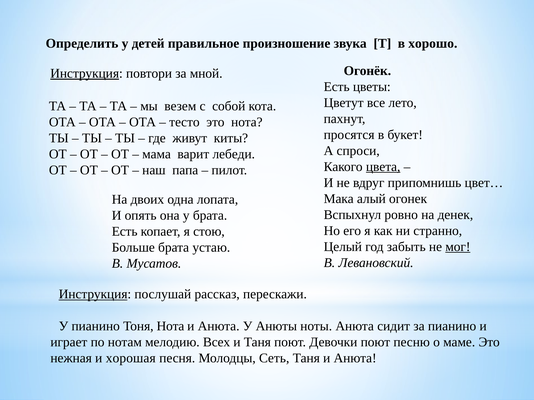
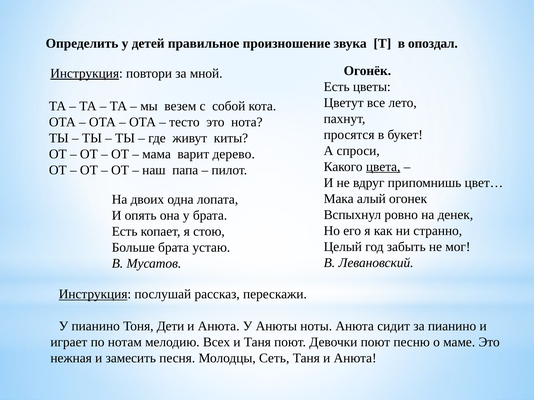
хорошо: хорошо -> опоздал (433, 44)
лебеди: лебеди -> дерево (234, 154)
мог underline: present -> none (458, 247)
Тоня Нота: Нота -> Дети (170, 327)
хорошая: хорошая -> замесить (131, 359)
